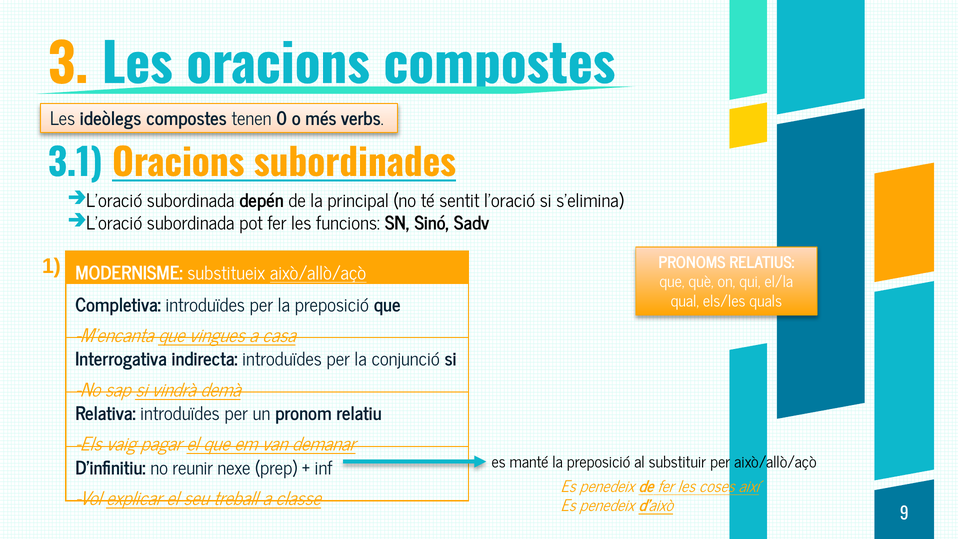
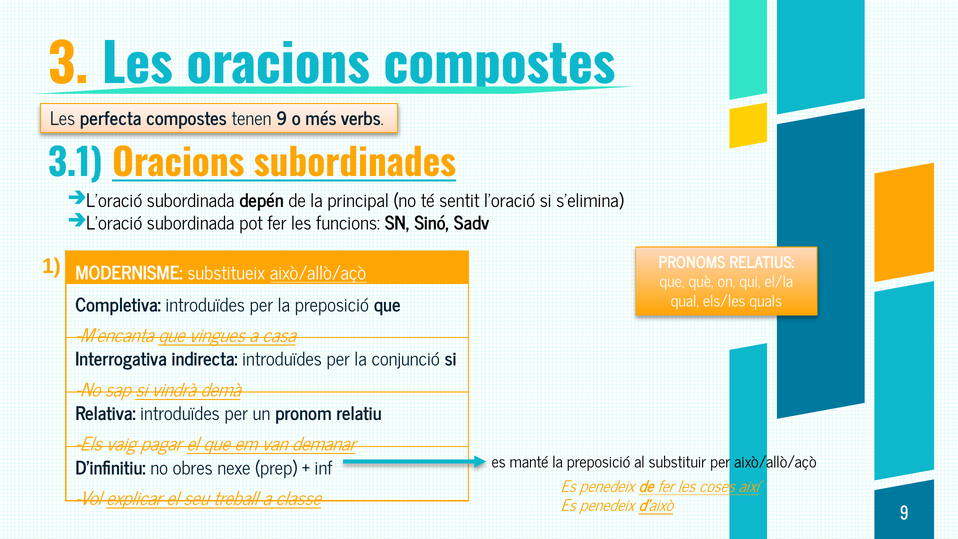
ideòlegs: ideòlegs -> perfecta (111, 119)
tenen 0: 0 -> 9 (282, 119)
reunir: reunir -> obres (193, 468)
